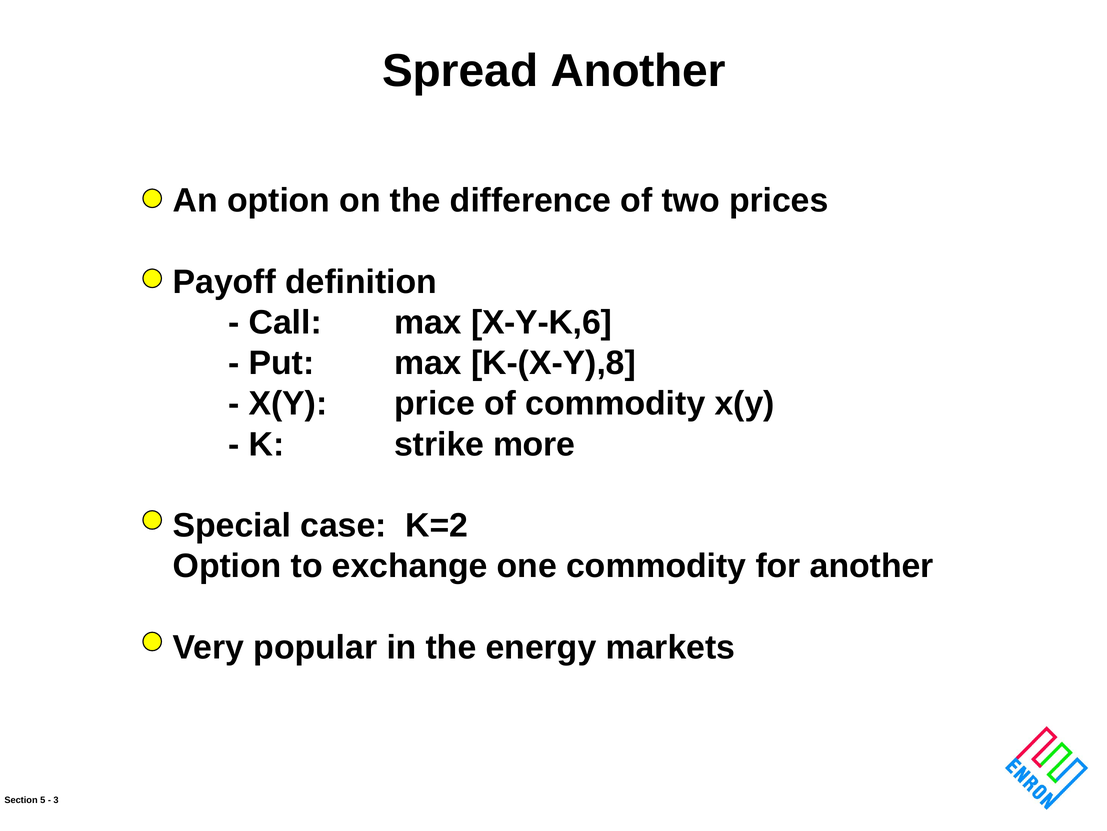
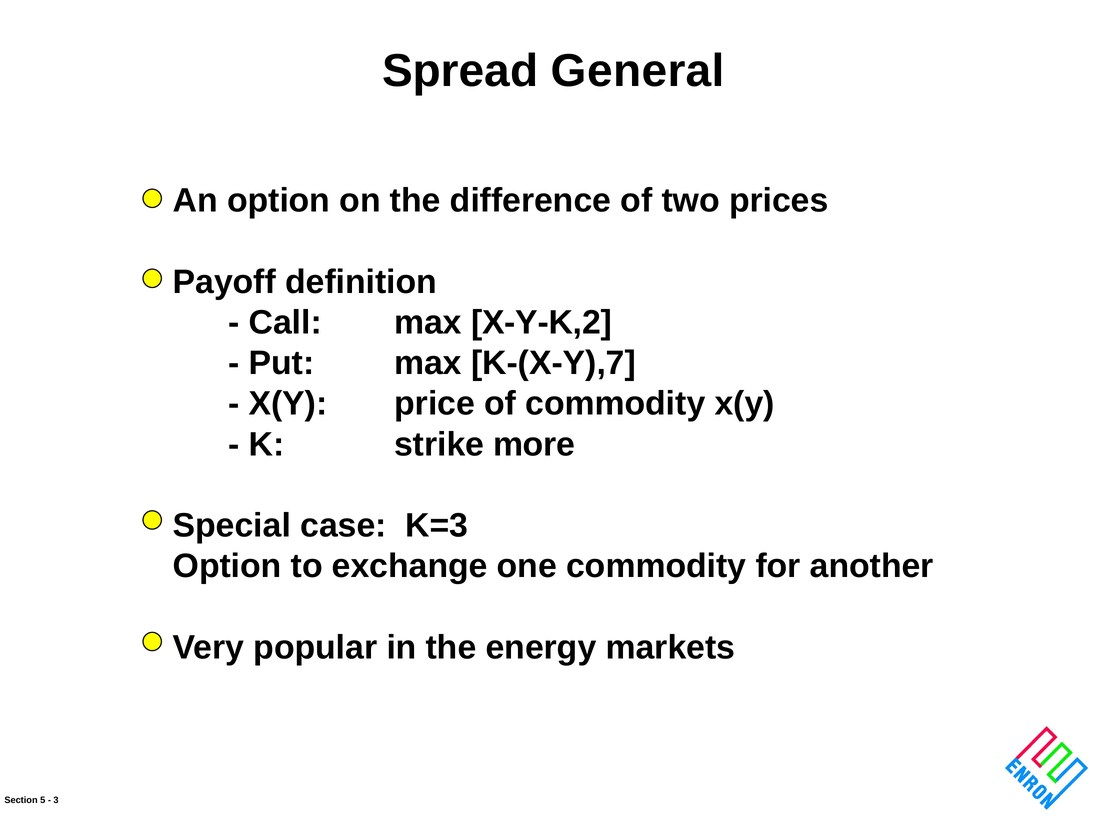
Spread Another: Another -> General (638, 71)
X-Y-K,6: X-Y-K,6 -> X-Y-K,2 (541, 322)
K-(X-Y),8: K-(X-Y),8 -> K-(X-Y),7 (554, 363)
K=2: K=2 -> K=3 (437, 525)
